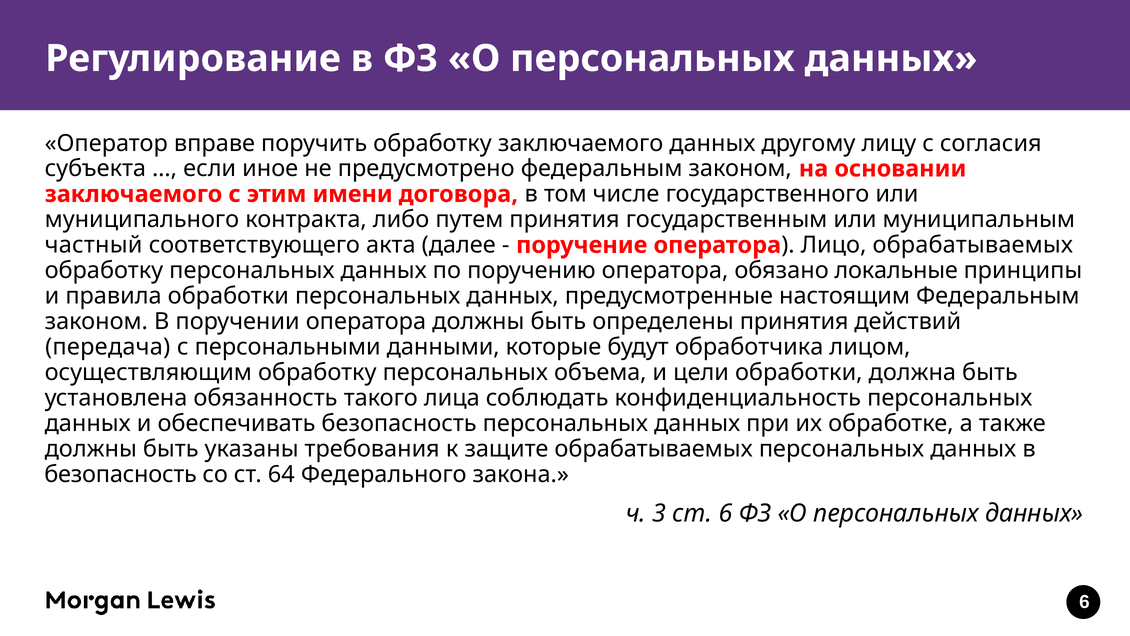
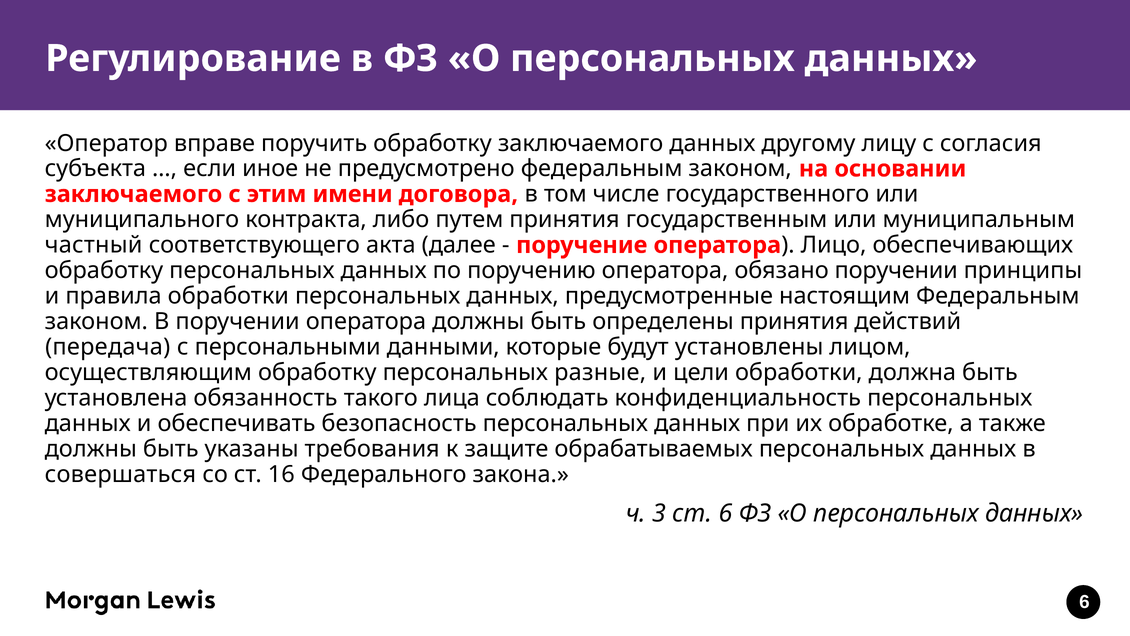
Лицо обрабатываемых: обрабатываемых -> обеспечивающих (973, 245)
обязано локальные: локальные -> поручении (896, 270)
обработчика: обработчика -> установлены (749, 347)
объема: объема -> разные (600, 372)
безопасность: безопасность -> совершаться (120, 474)
64: 64 -> 16 (281, 474)
